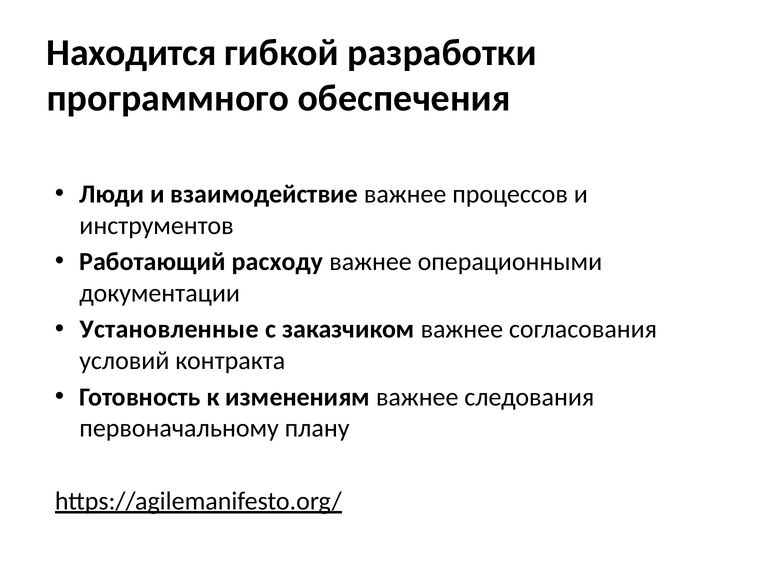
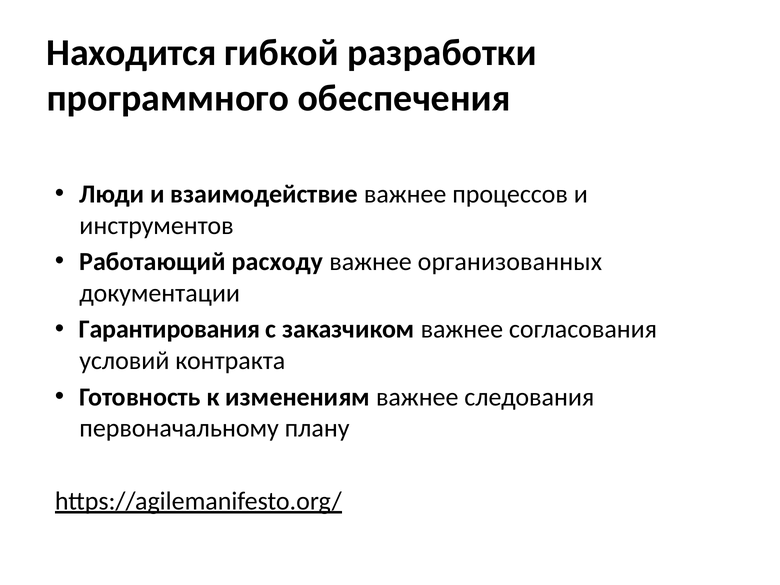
операционными: операционными -> организованных (510, 262)
Установленные: Установленные -> Гарантирования (170, 329)
